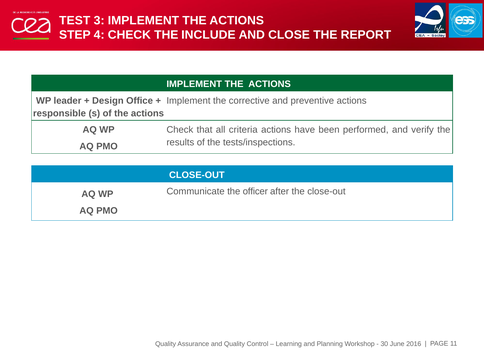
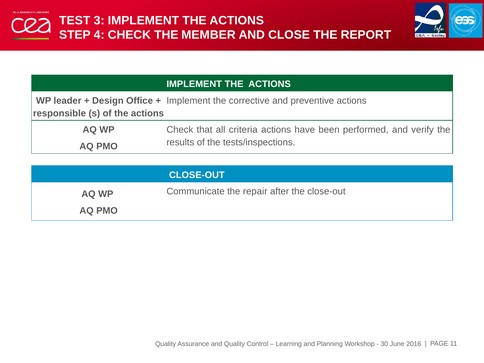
INCLUDE: INCLUDE -> MEMBER (208, 35)
officer: officer -> repair (255, 191)
